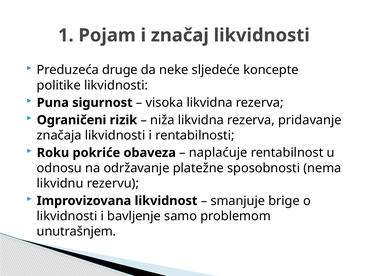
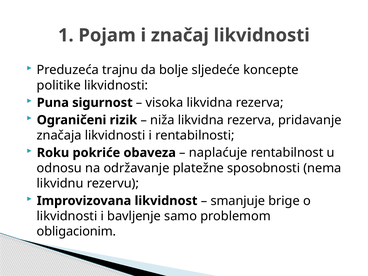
druge: druge -> trajnu (120, 70)
neke: neke -> bolje (174, 70)
unutrašnjem: unutrašnjem -> obligacionim (76, 231)
